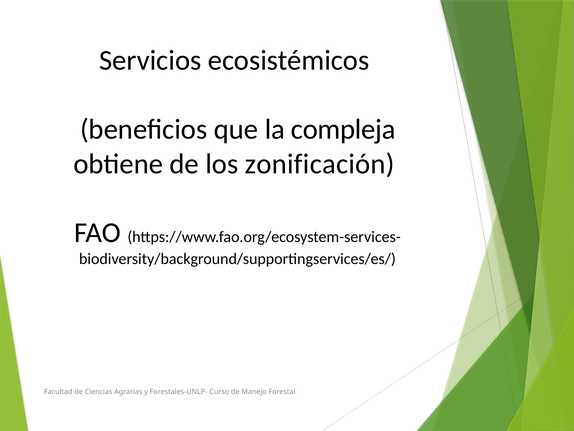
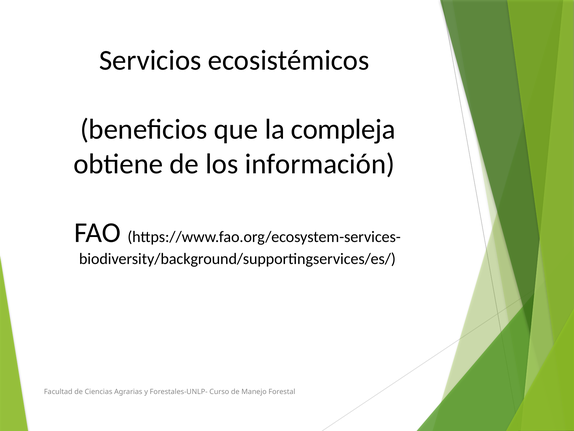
zonificación: zonificación -> información (320, 164)
